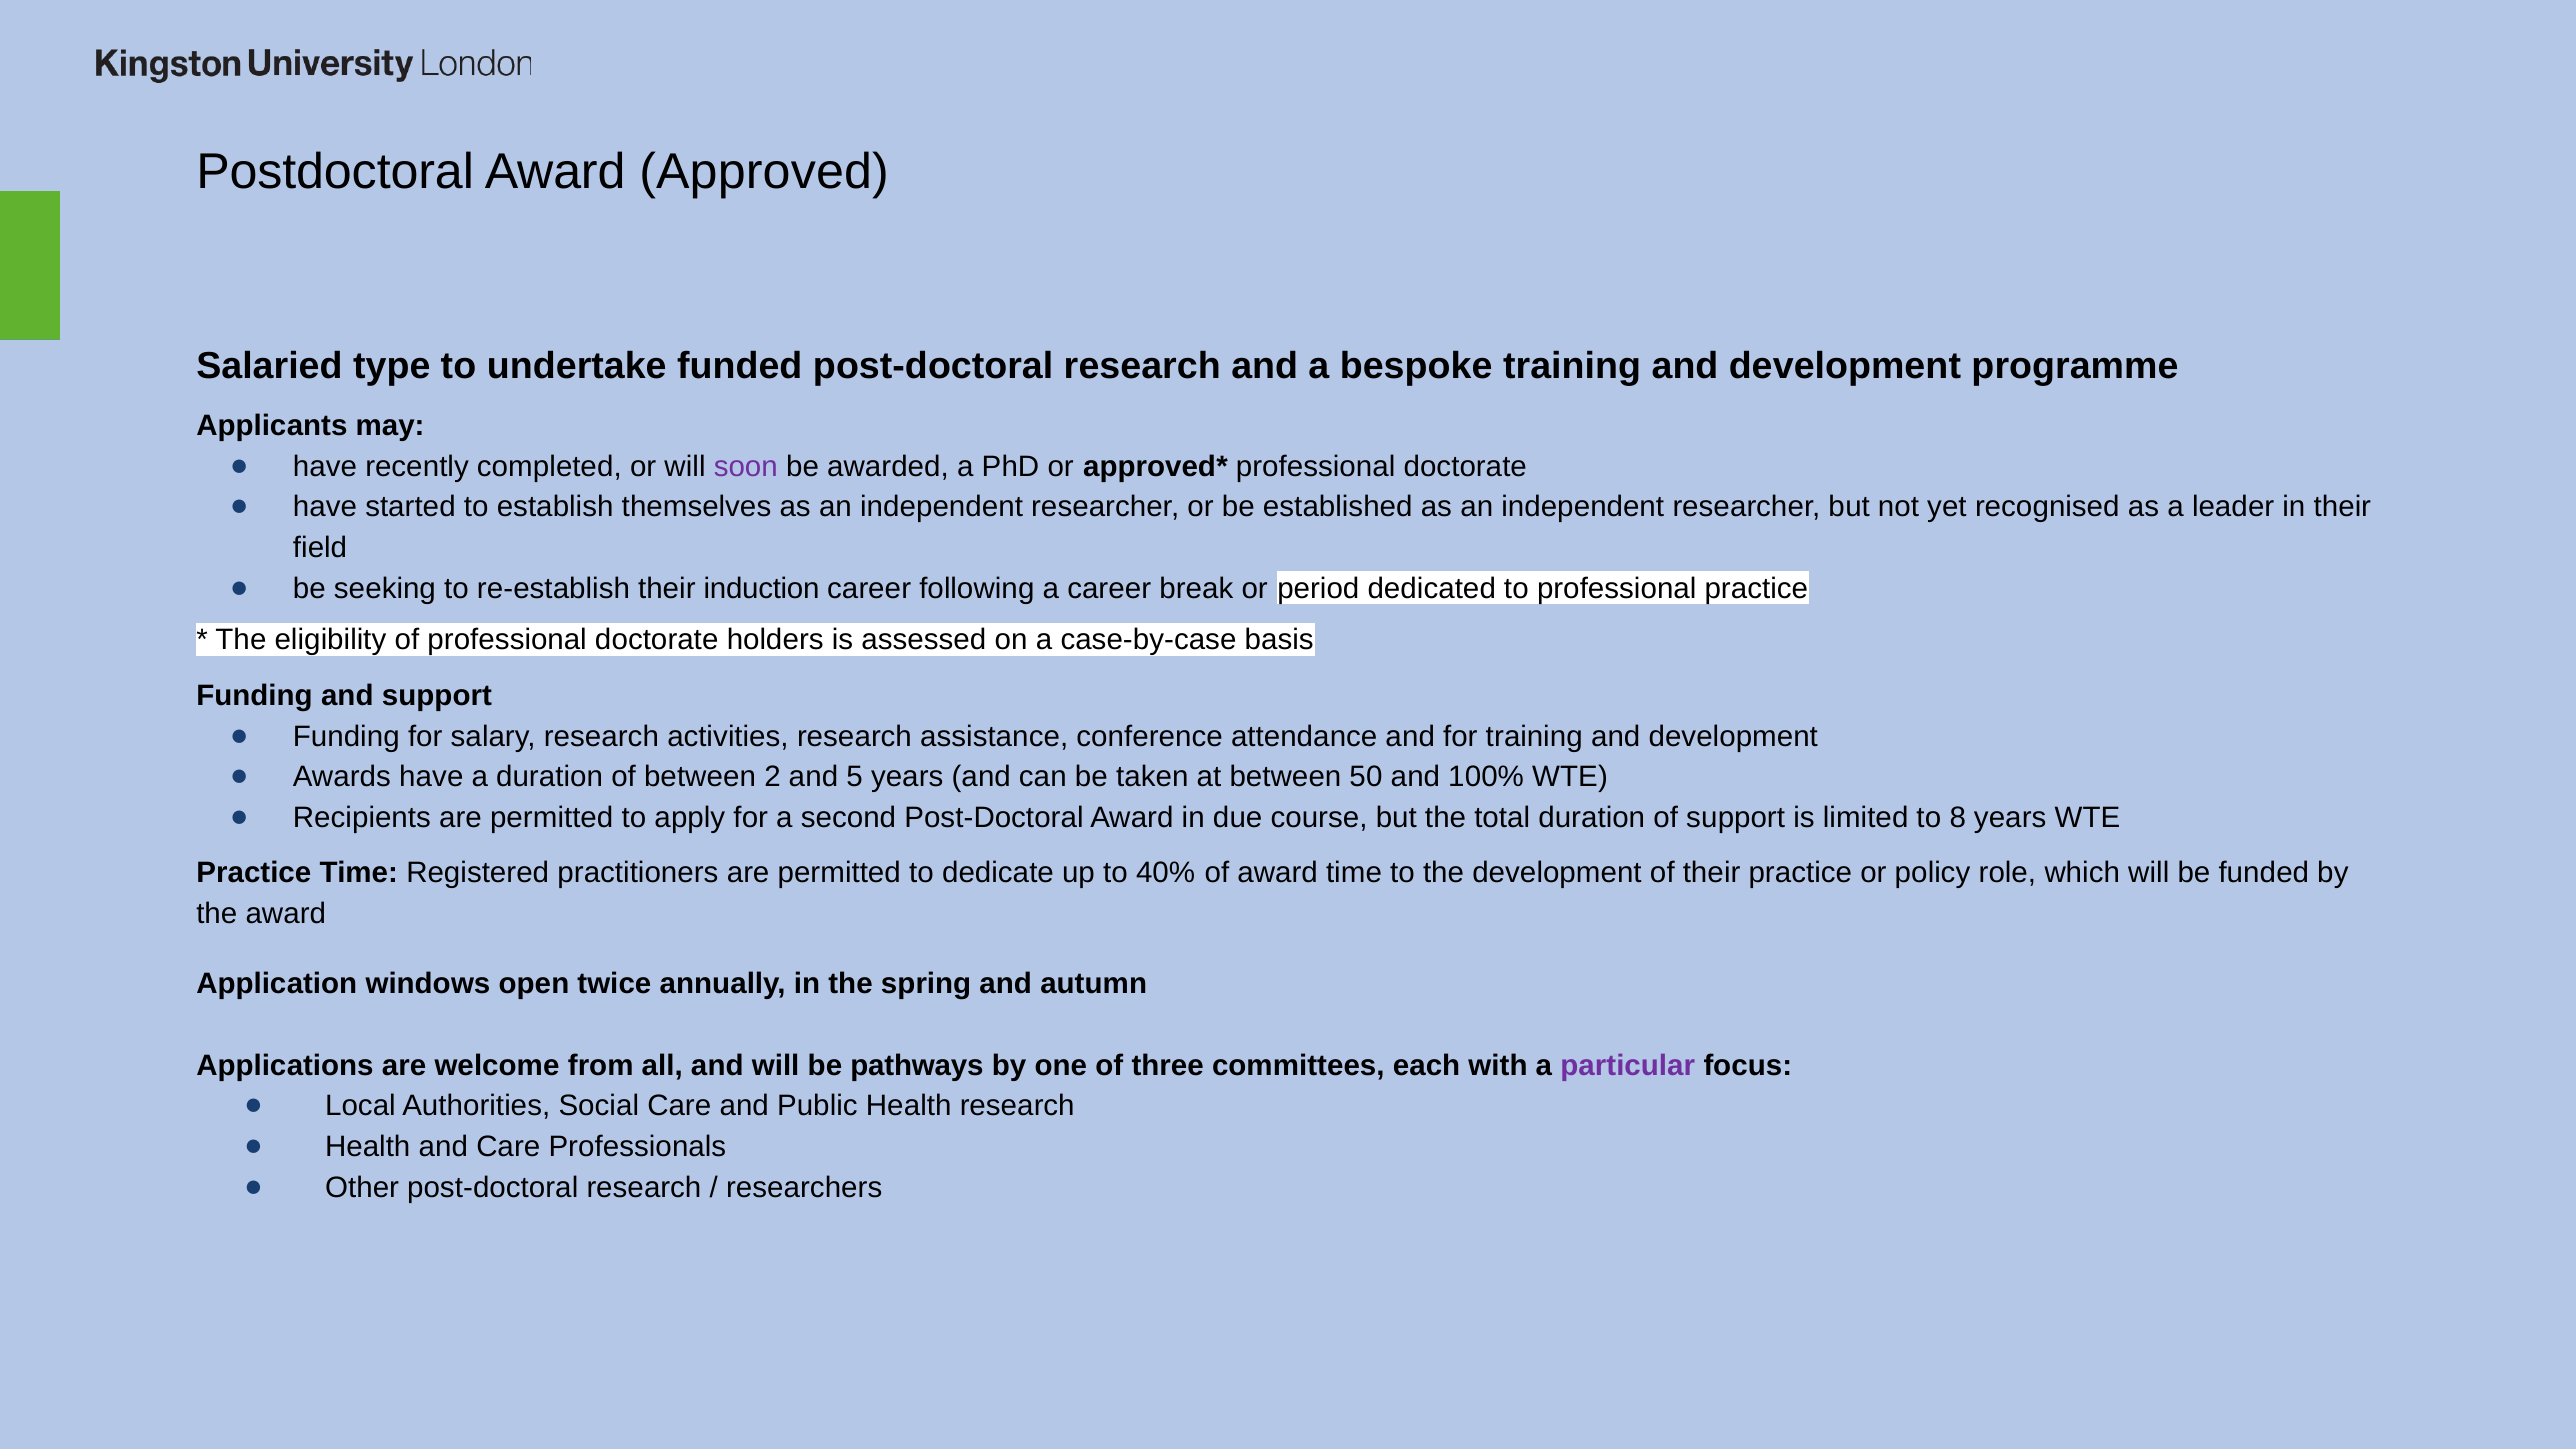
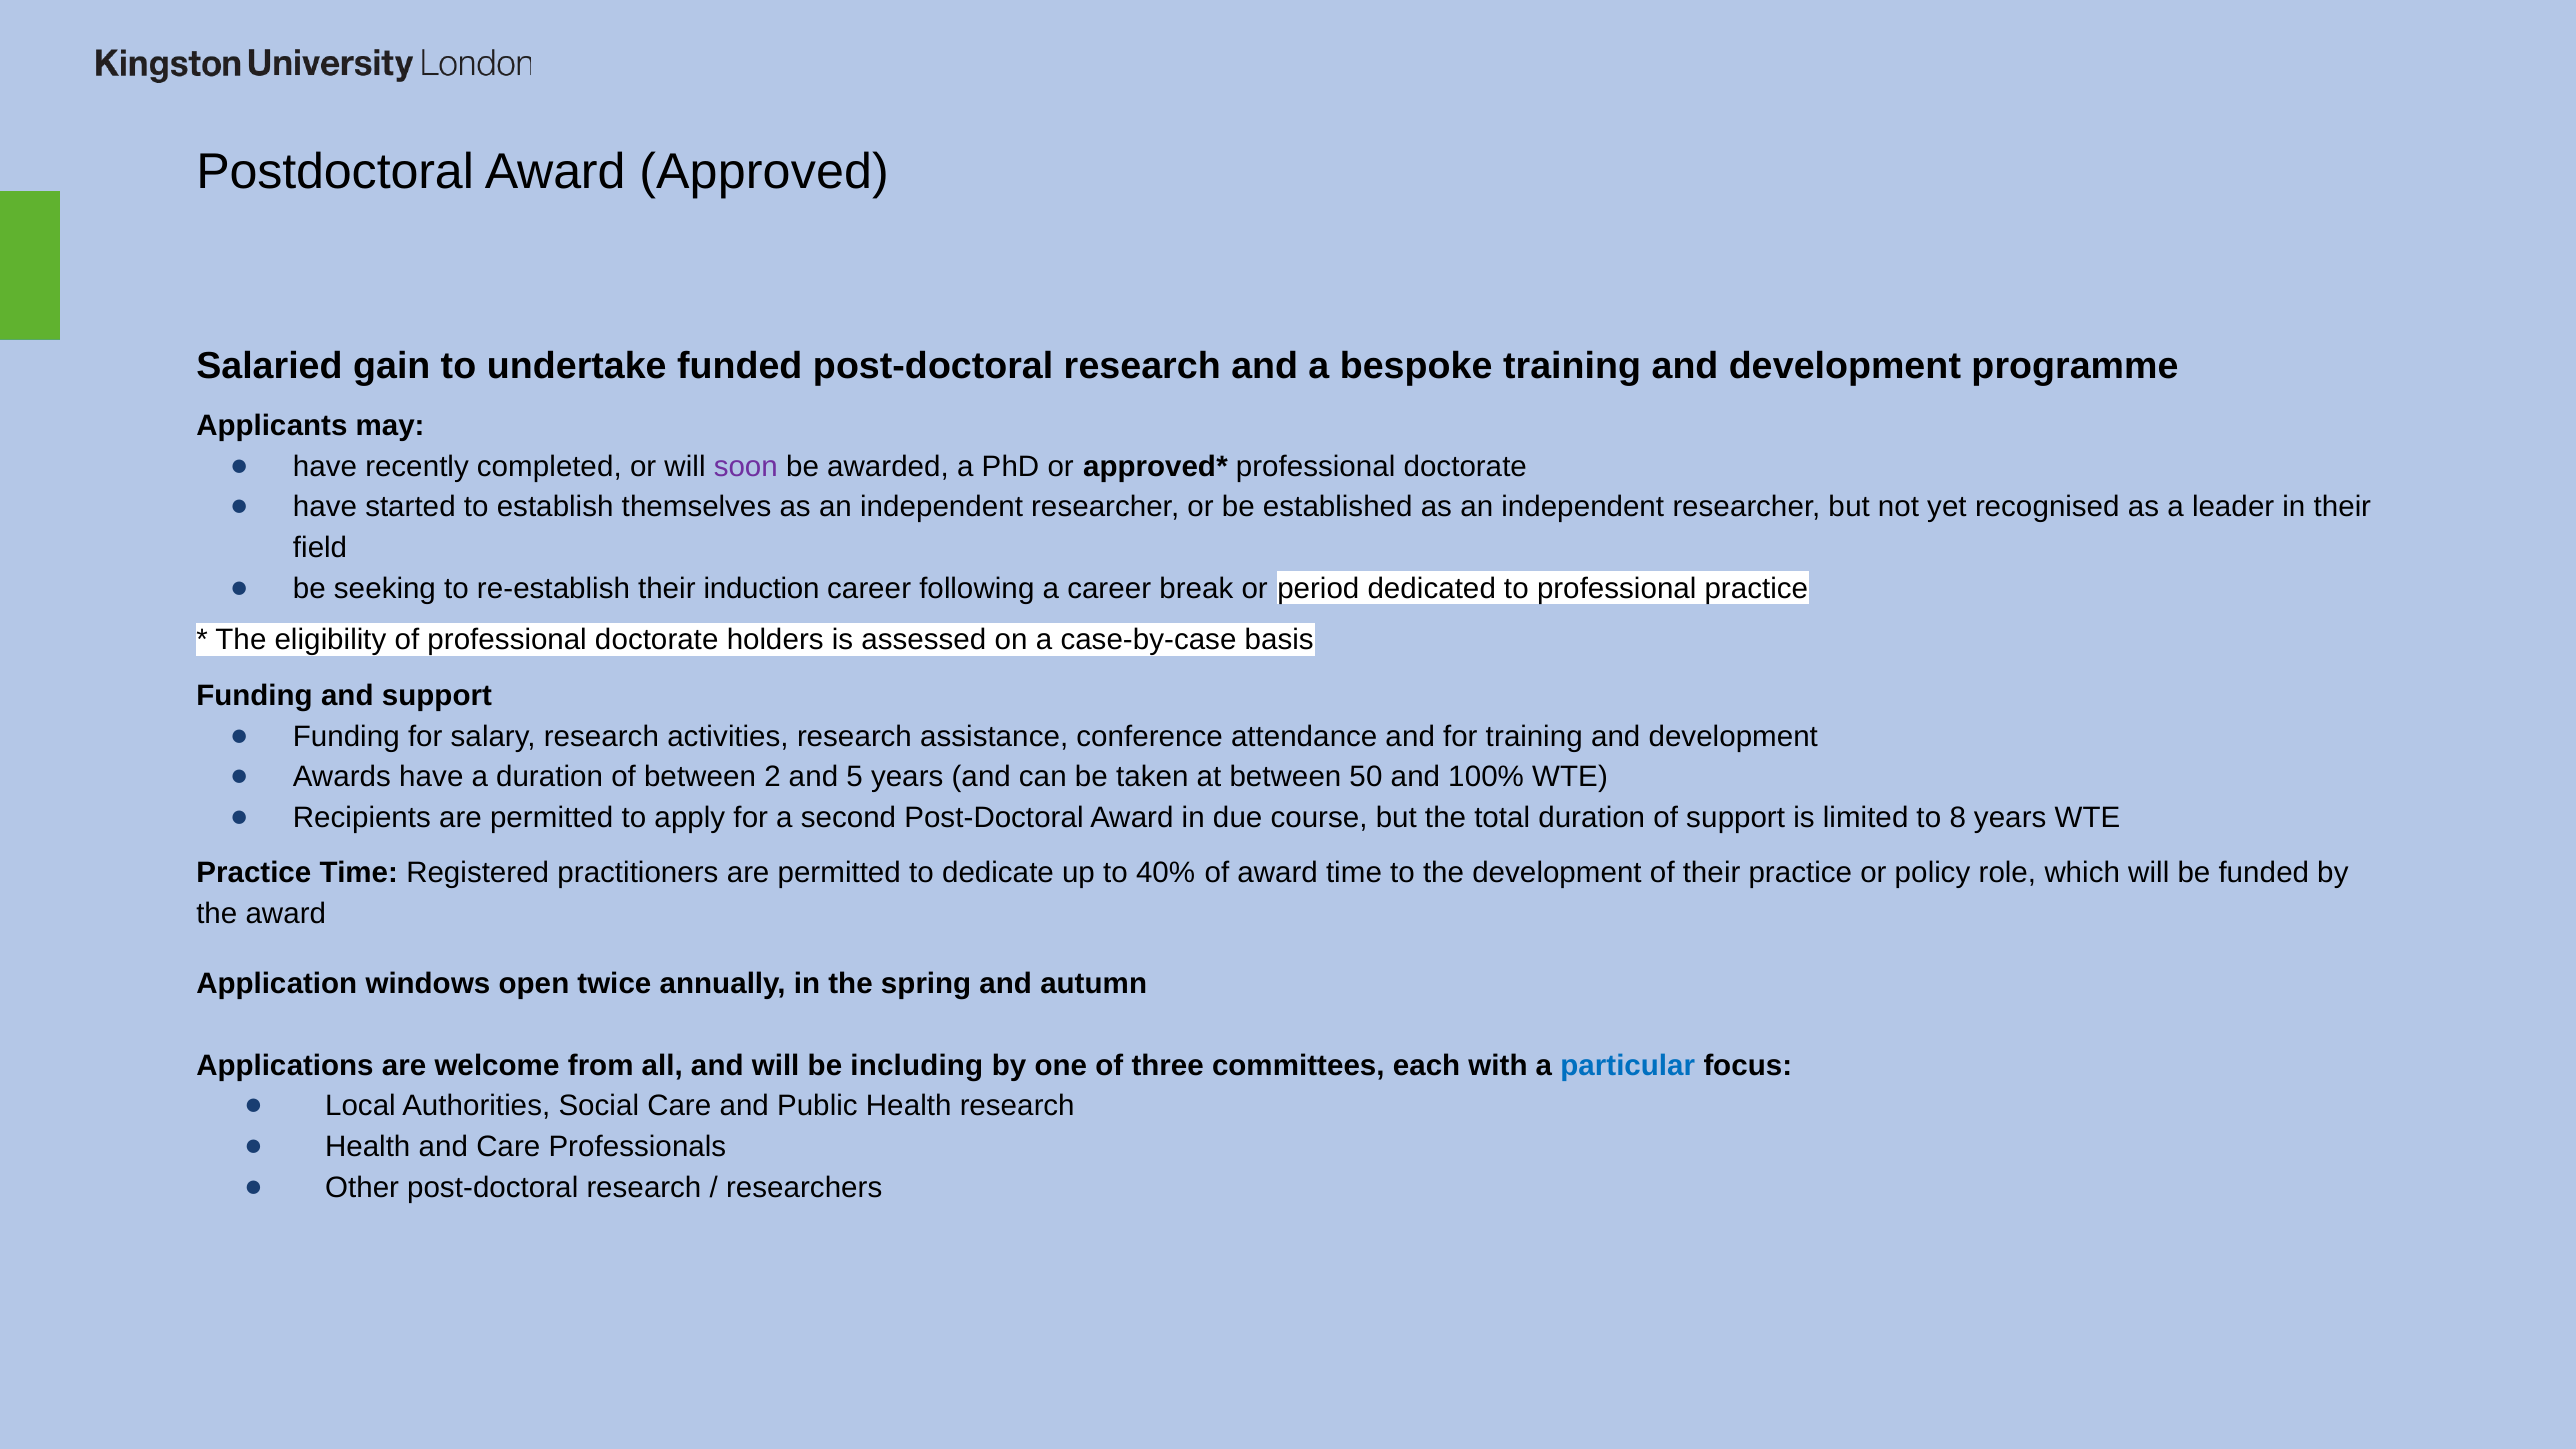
type: type -> gain (392, 366)
pathways: pathways -> including (917, 1065)
particular colour: purple -> blue (1628, 1065)
